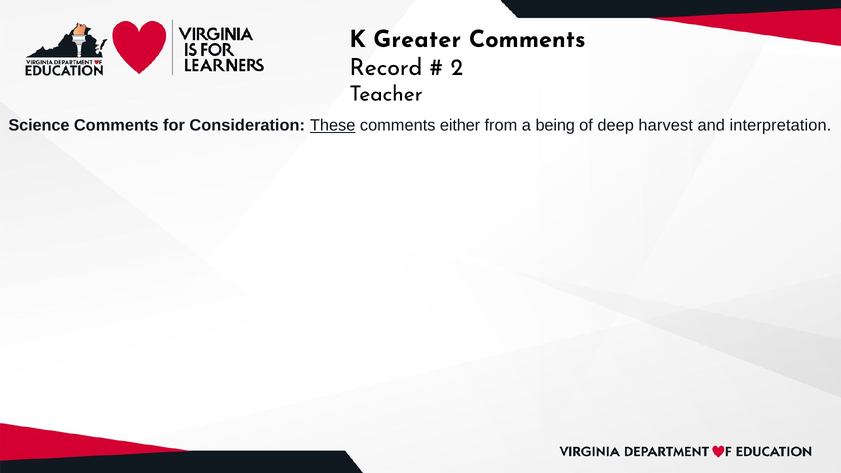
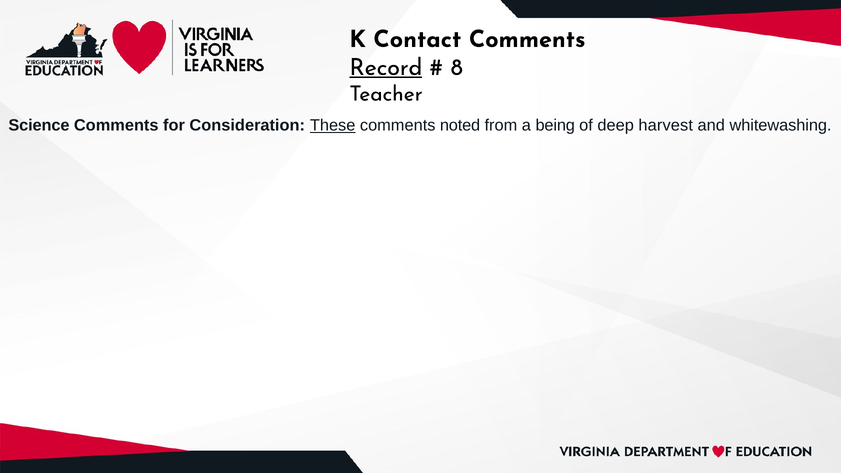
Greater: Greater -> Contact (417, 39)
Record underline: none -> present (386, 67)
2: 2 -> 8 (457, 67)
either: either -> noted (460, 126)
interpretation: interpretation -> whitewashing (781, 126)
